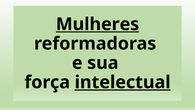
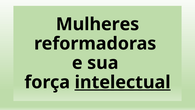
Mulheres underline: present -> none (98, 24)
